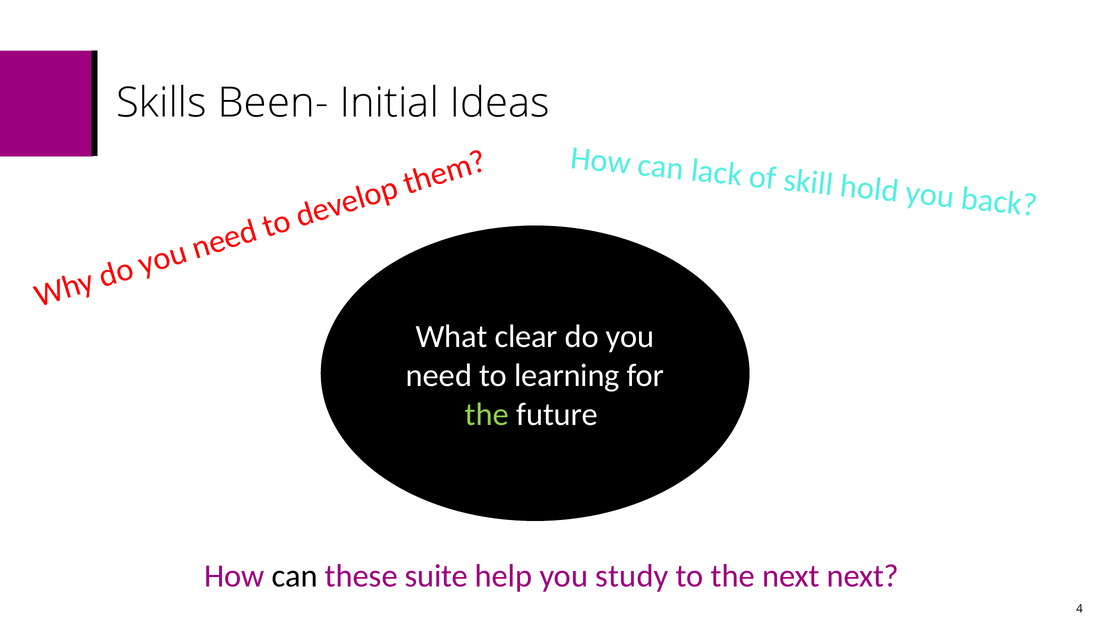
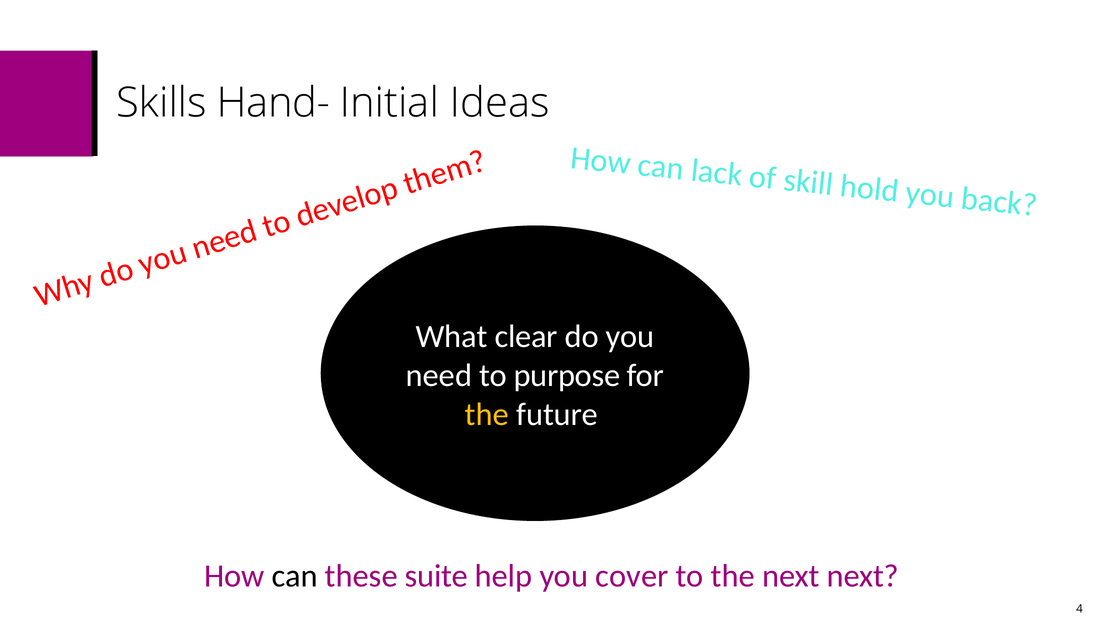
Been-: Been- -> Hand- (273, 103)
learning: learning -> purpose (567, 376)
the colour: light green -> yellow (487, 415)
study: study -> cover (632, 576)
